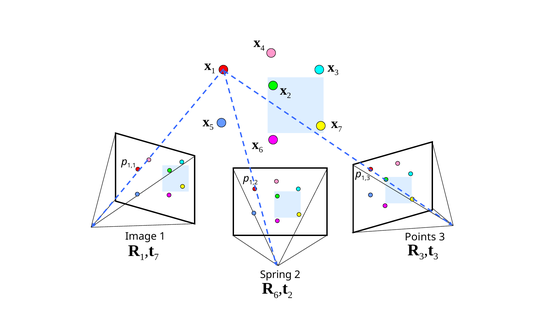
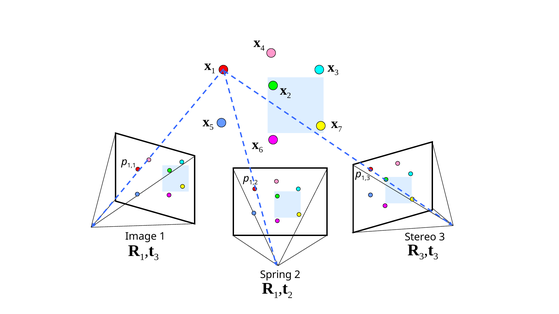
Points: Points -> Stereo (421, 237)
7: 7 -> 3 (156, 257)
6: 6 -> 1 (276, 295)
